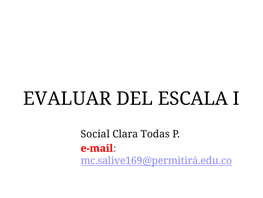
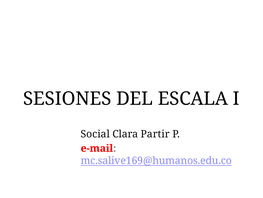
EVALUAR: EVALUAR -> SESIONES (67, 98)
Todas: Todas -> Partir (155, 134)
mc.salive169@permitirá.edu.co: mc.salive169@permitirá.edu.co -> mc.salive169@humanos.edu.co (156, 160)
